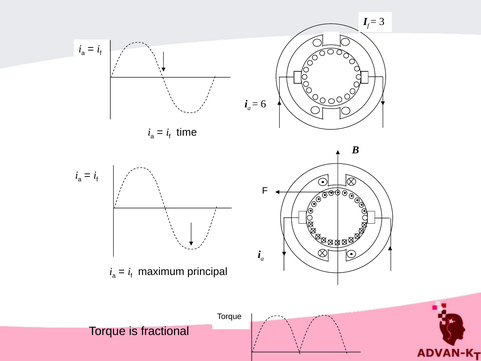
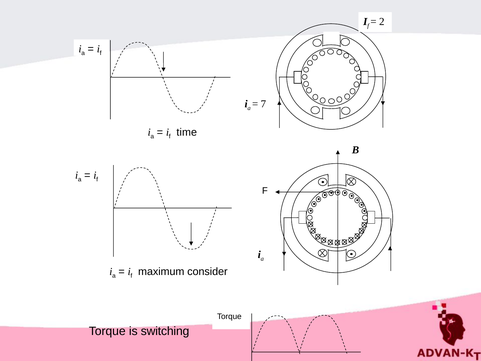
3: 3 -> 2 (382, 22)
6: 6 -> 7 (263, 104)
principal: principal -> consider (207, 271)
fractional: fractional -> switching (165, 331)
